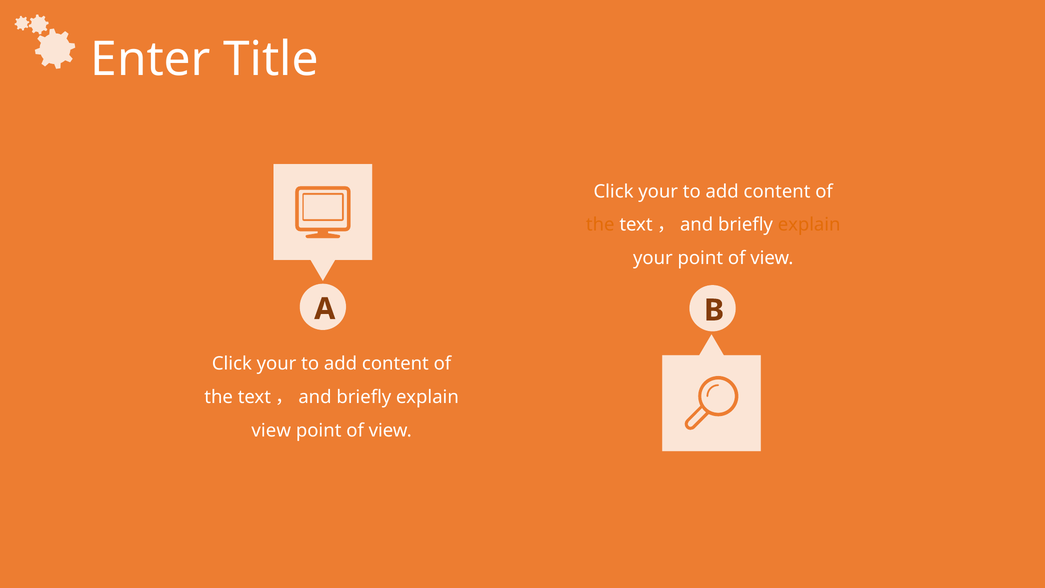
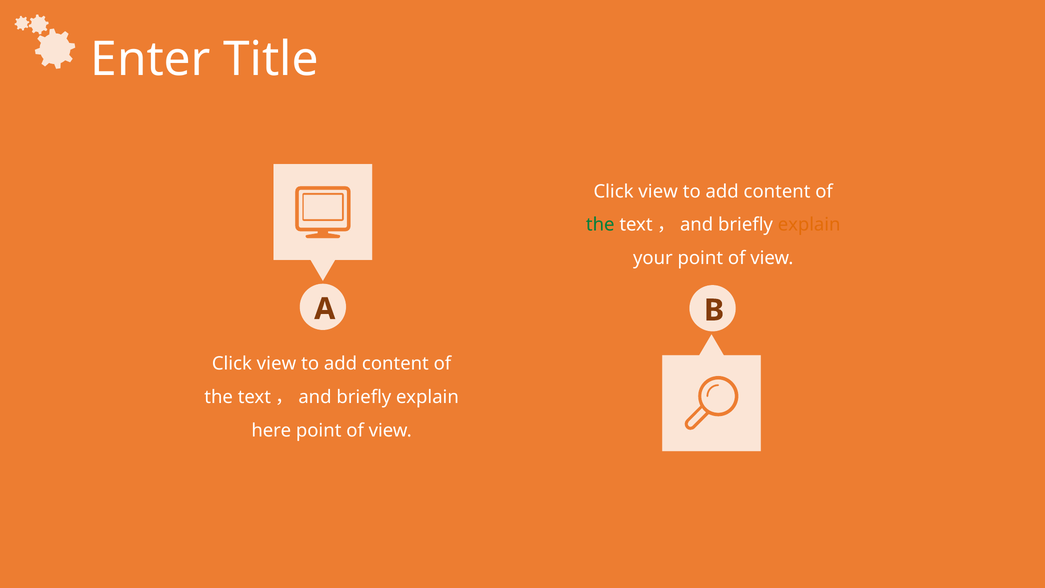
your: your -> view (658, 191)
the colour: orange -> green (600, 225)
your: your -> view (276, 364)
view: view -> here (271, 430)
